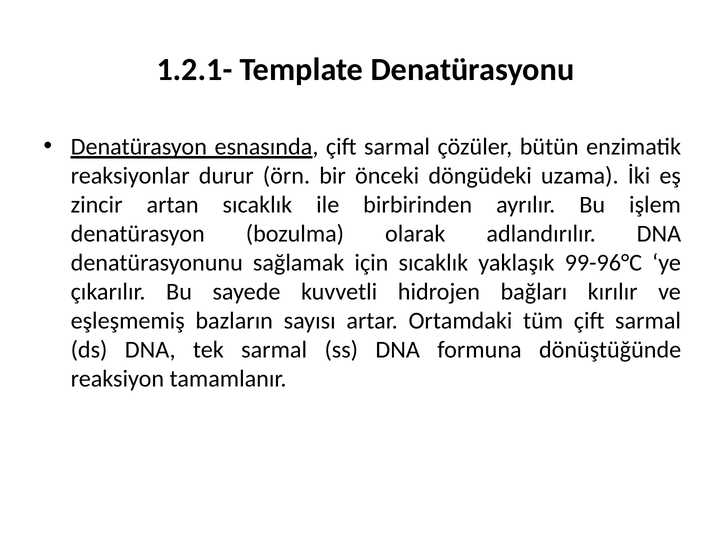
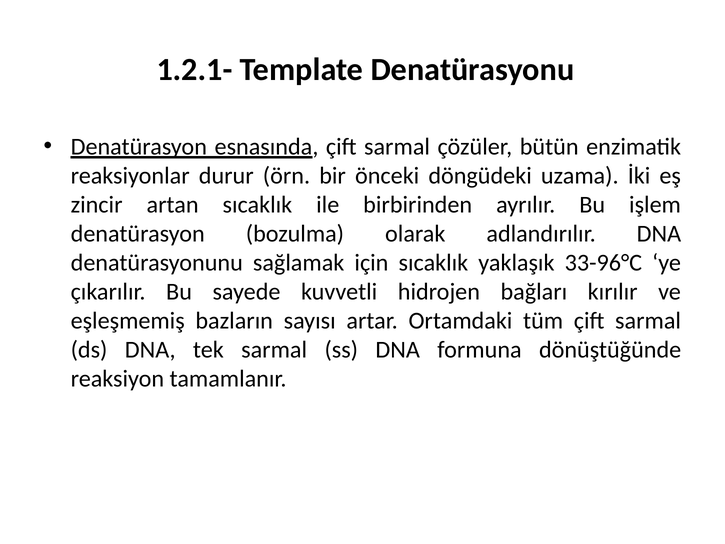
99-96°C: 99-96°C -> 33-96°C (603, 263)
